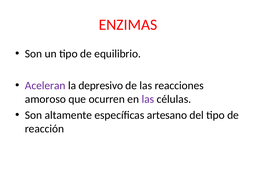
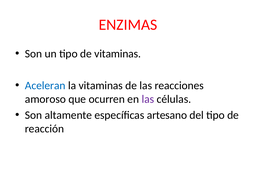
de equilibrio: equilibrio -> vitaminas (118, 54)
Aceleran colour: purple -> blue (45, 86)
la depresivo: depresivo -> vitaminas (101, 86)
